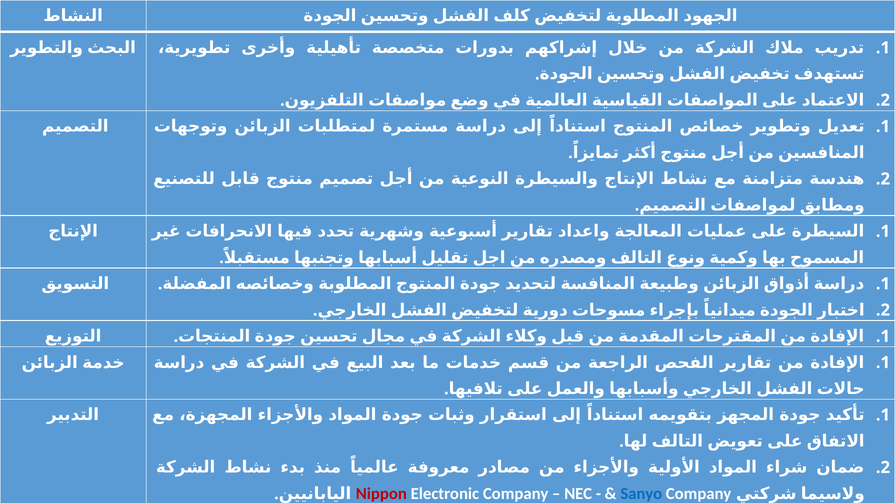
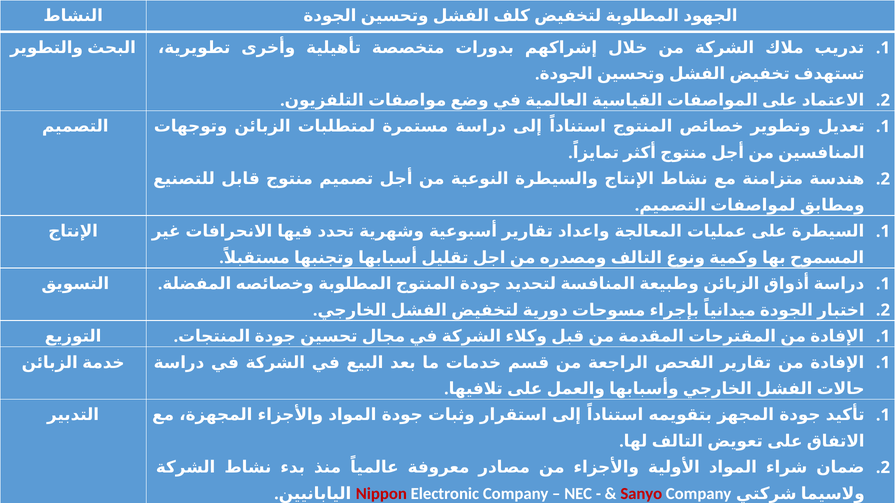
Sanyo colour: blue -> red (641, 494)
